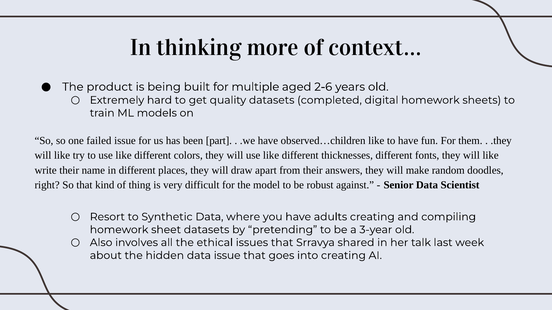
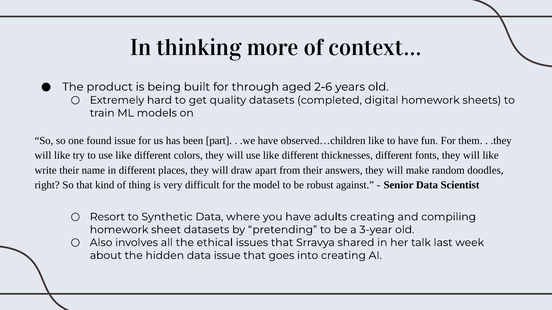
multiple: multiple -> through (255, 87)
failed: failed -> found (99, 141)
